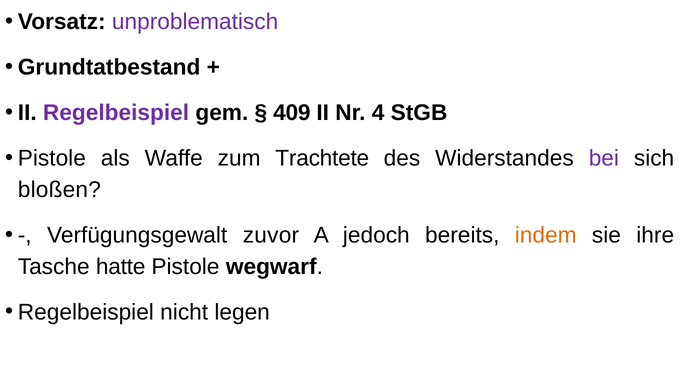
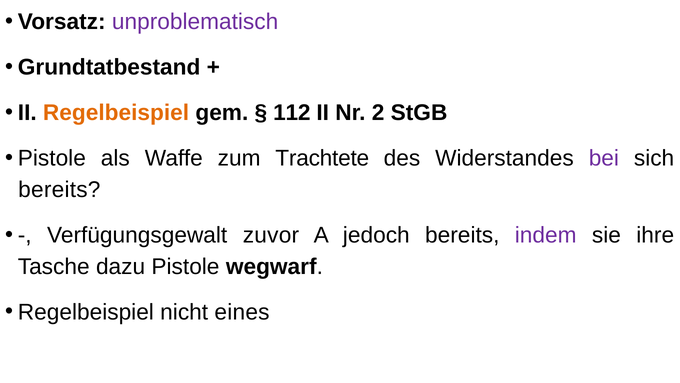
Regelbeispiel colour: purple -> orange (116, 113)
409: 409 -> 112 (292, 113)
4: 4 -> 2 (378, 113)
bloßen: bloßen -> bereits (59, 189)
indem colour: orange -> purple (546, 235)
hatte: hatte -> dazu (121, 266)
legen: legen -> eines (242, 312)
